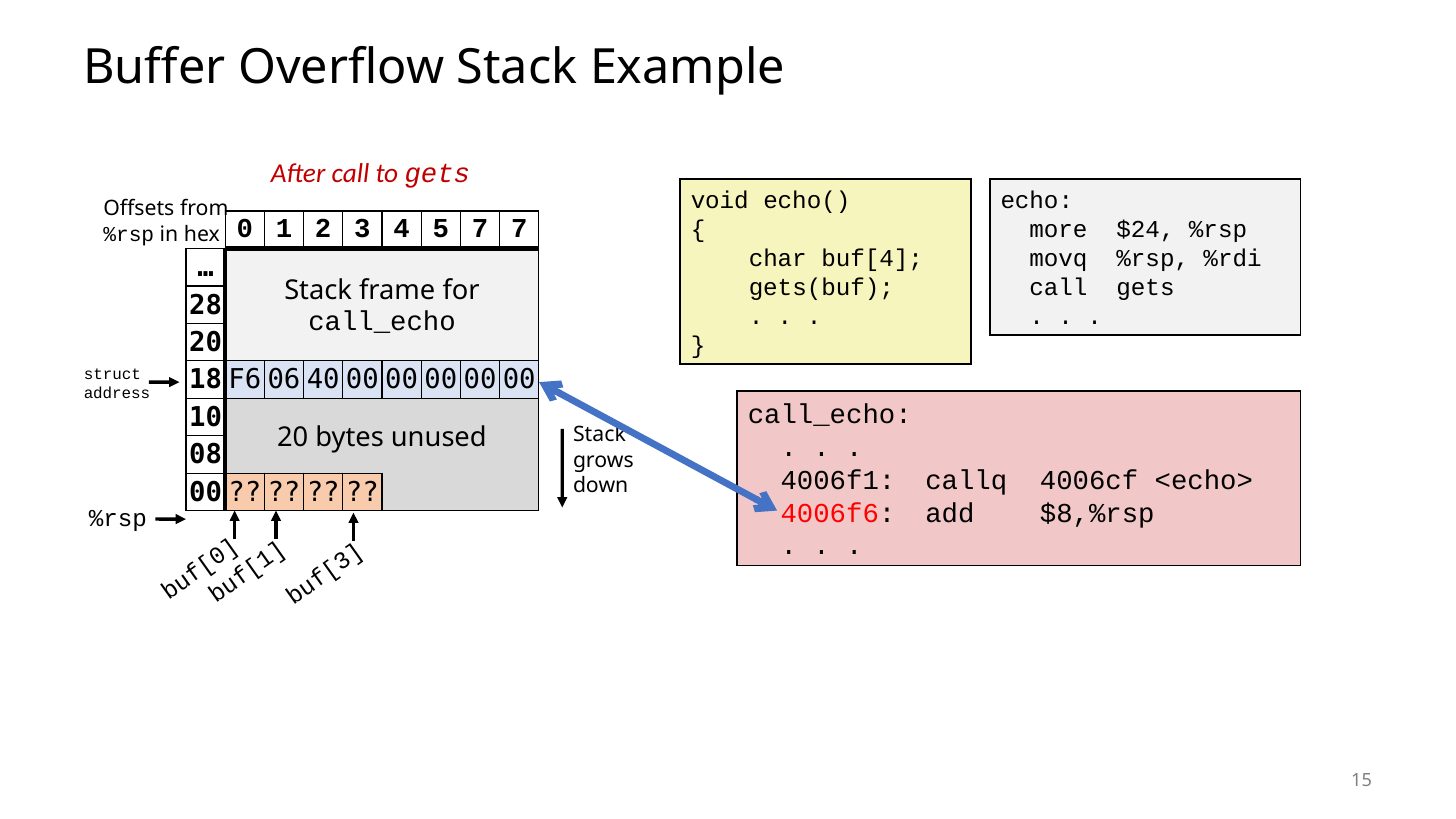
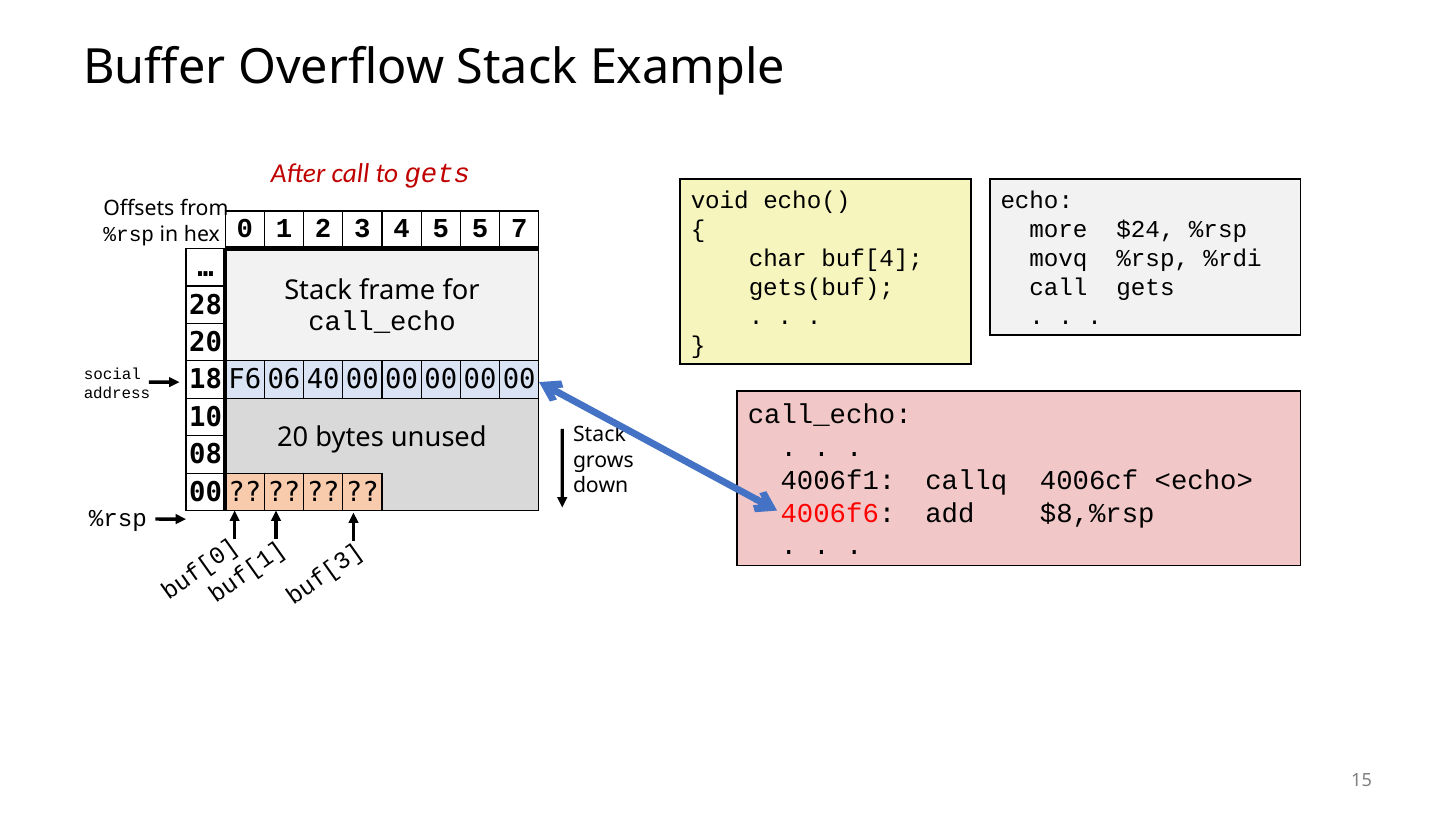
5 7: 7 -> 5 (480, 228)
struct: struct -> social (112, 375)
